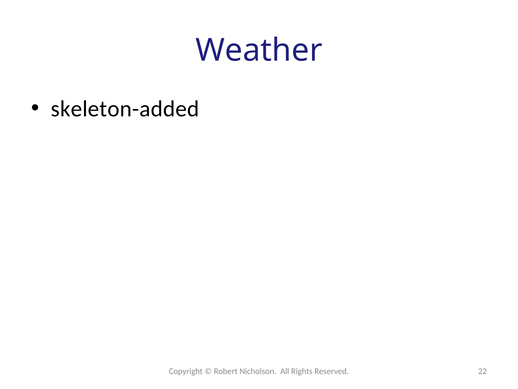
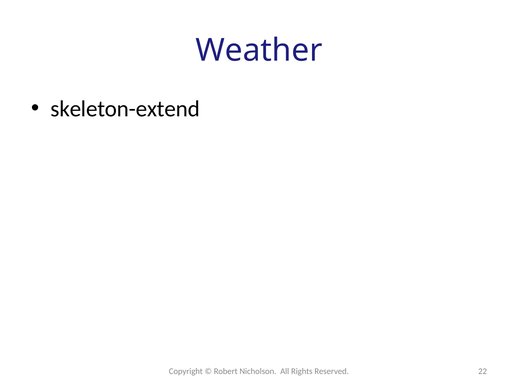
skeleton-added: skeleton-added -> skeleton-extend (125, 109)
